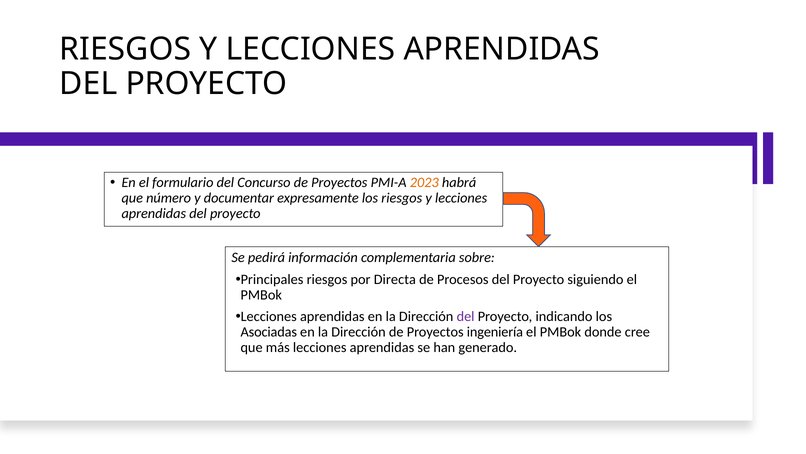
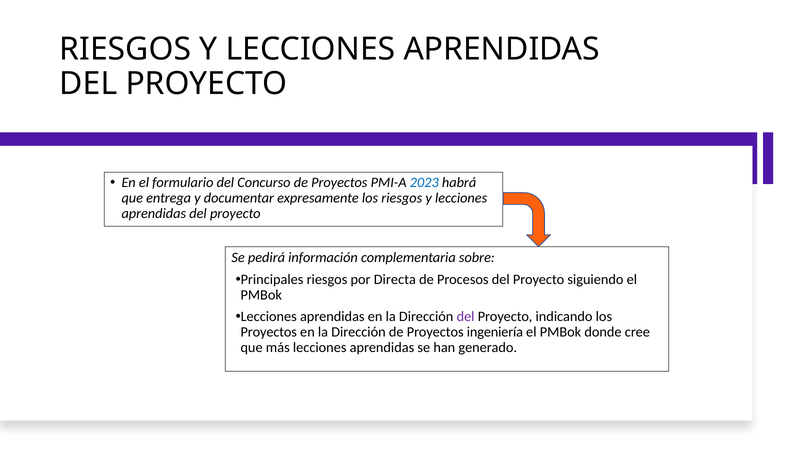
2023 colour: orange -> blue (424, 182)
número: número -> entrega (169, 198)
Asociadas: Asociadas -> Proyectos (269, 332)
